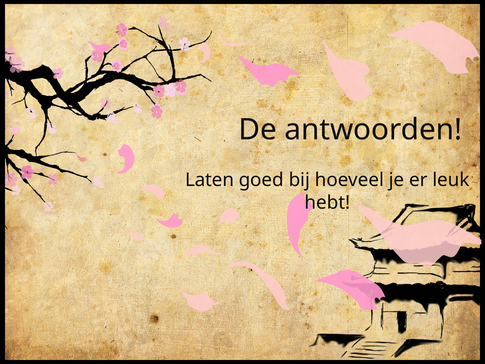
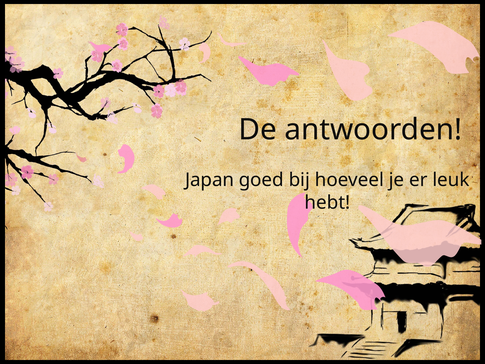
Laten: Laten -> Japan (210, 180)
